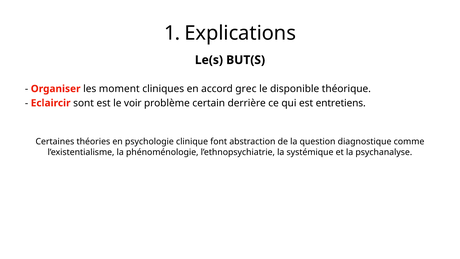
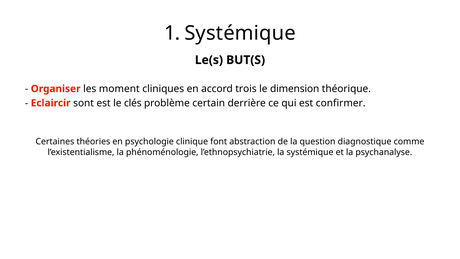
1 Explications: Explications -> Systémique (240, 33)
grec: grec -> trois (246, 89)
disponible: disponible -> dimension (295, 89)
voir: voir -> clés (133, 103)
entretiens: entretiens -> confirmer (341, 103)
